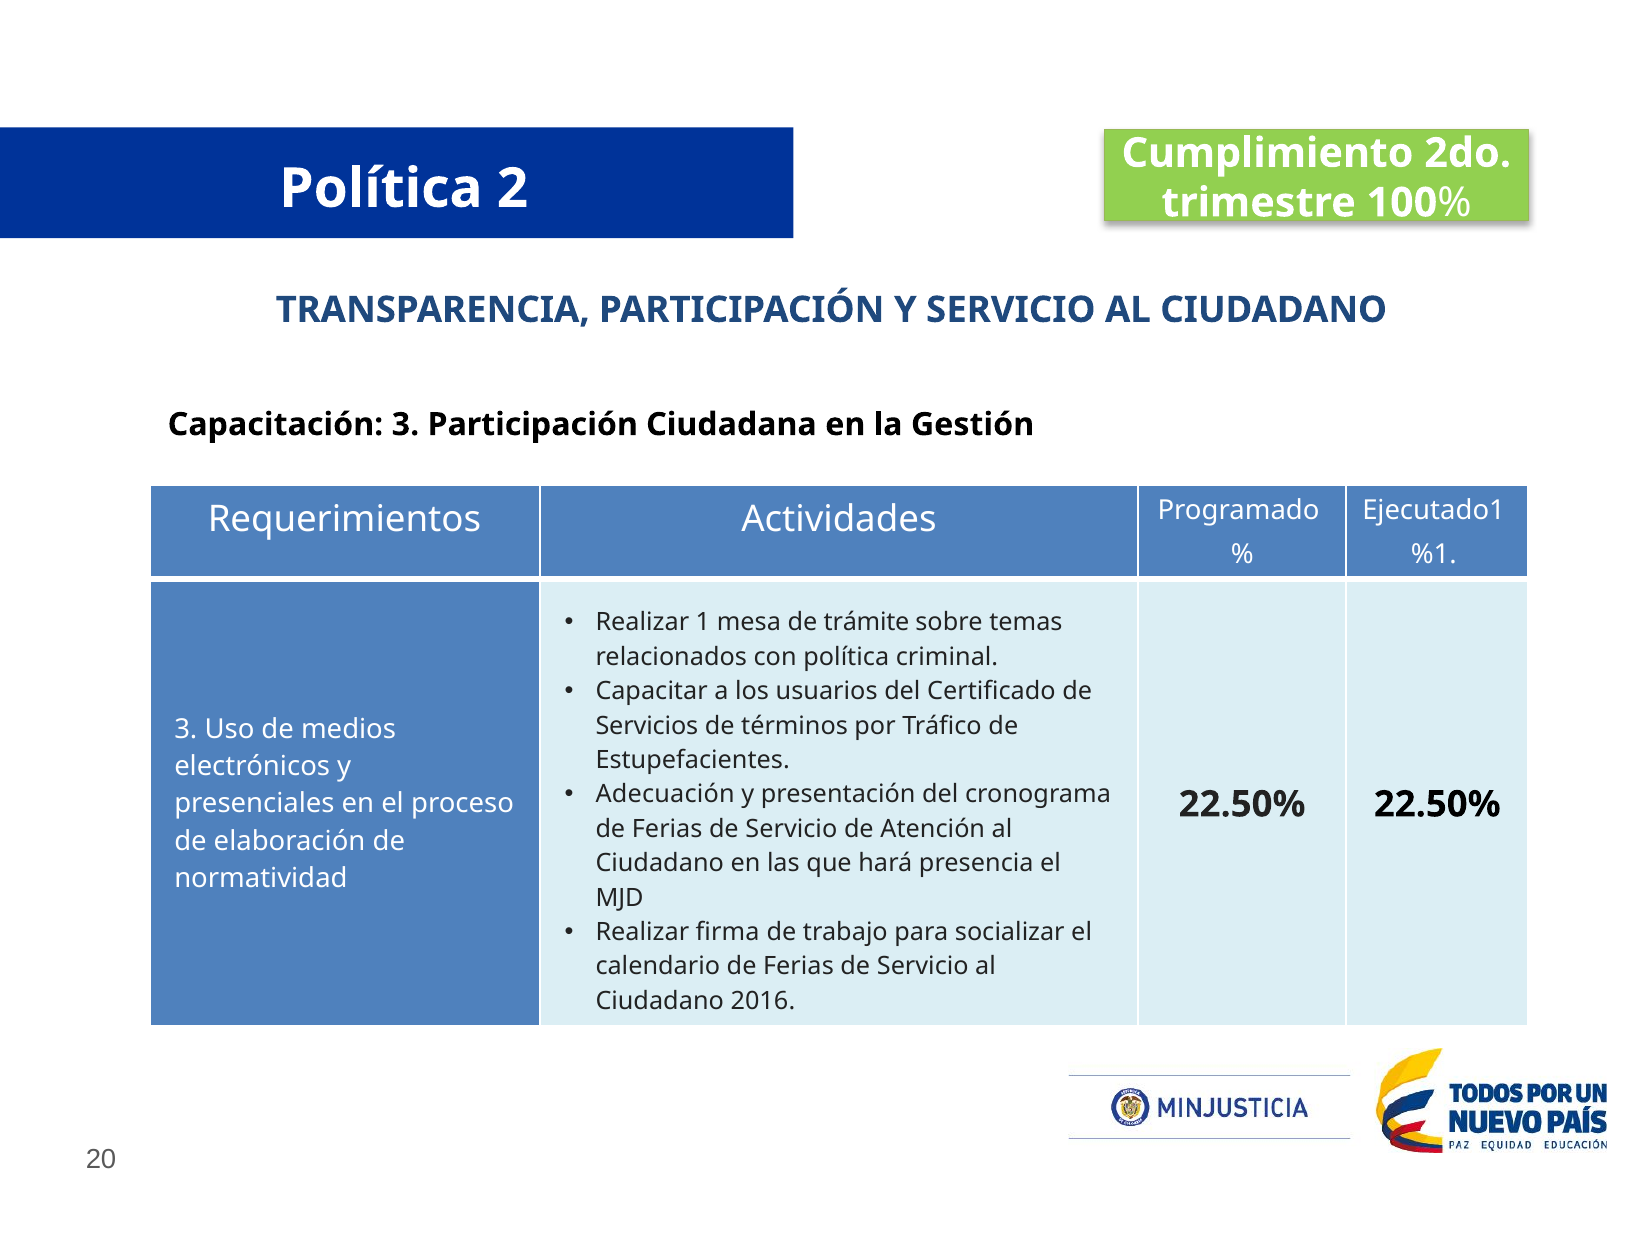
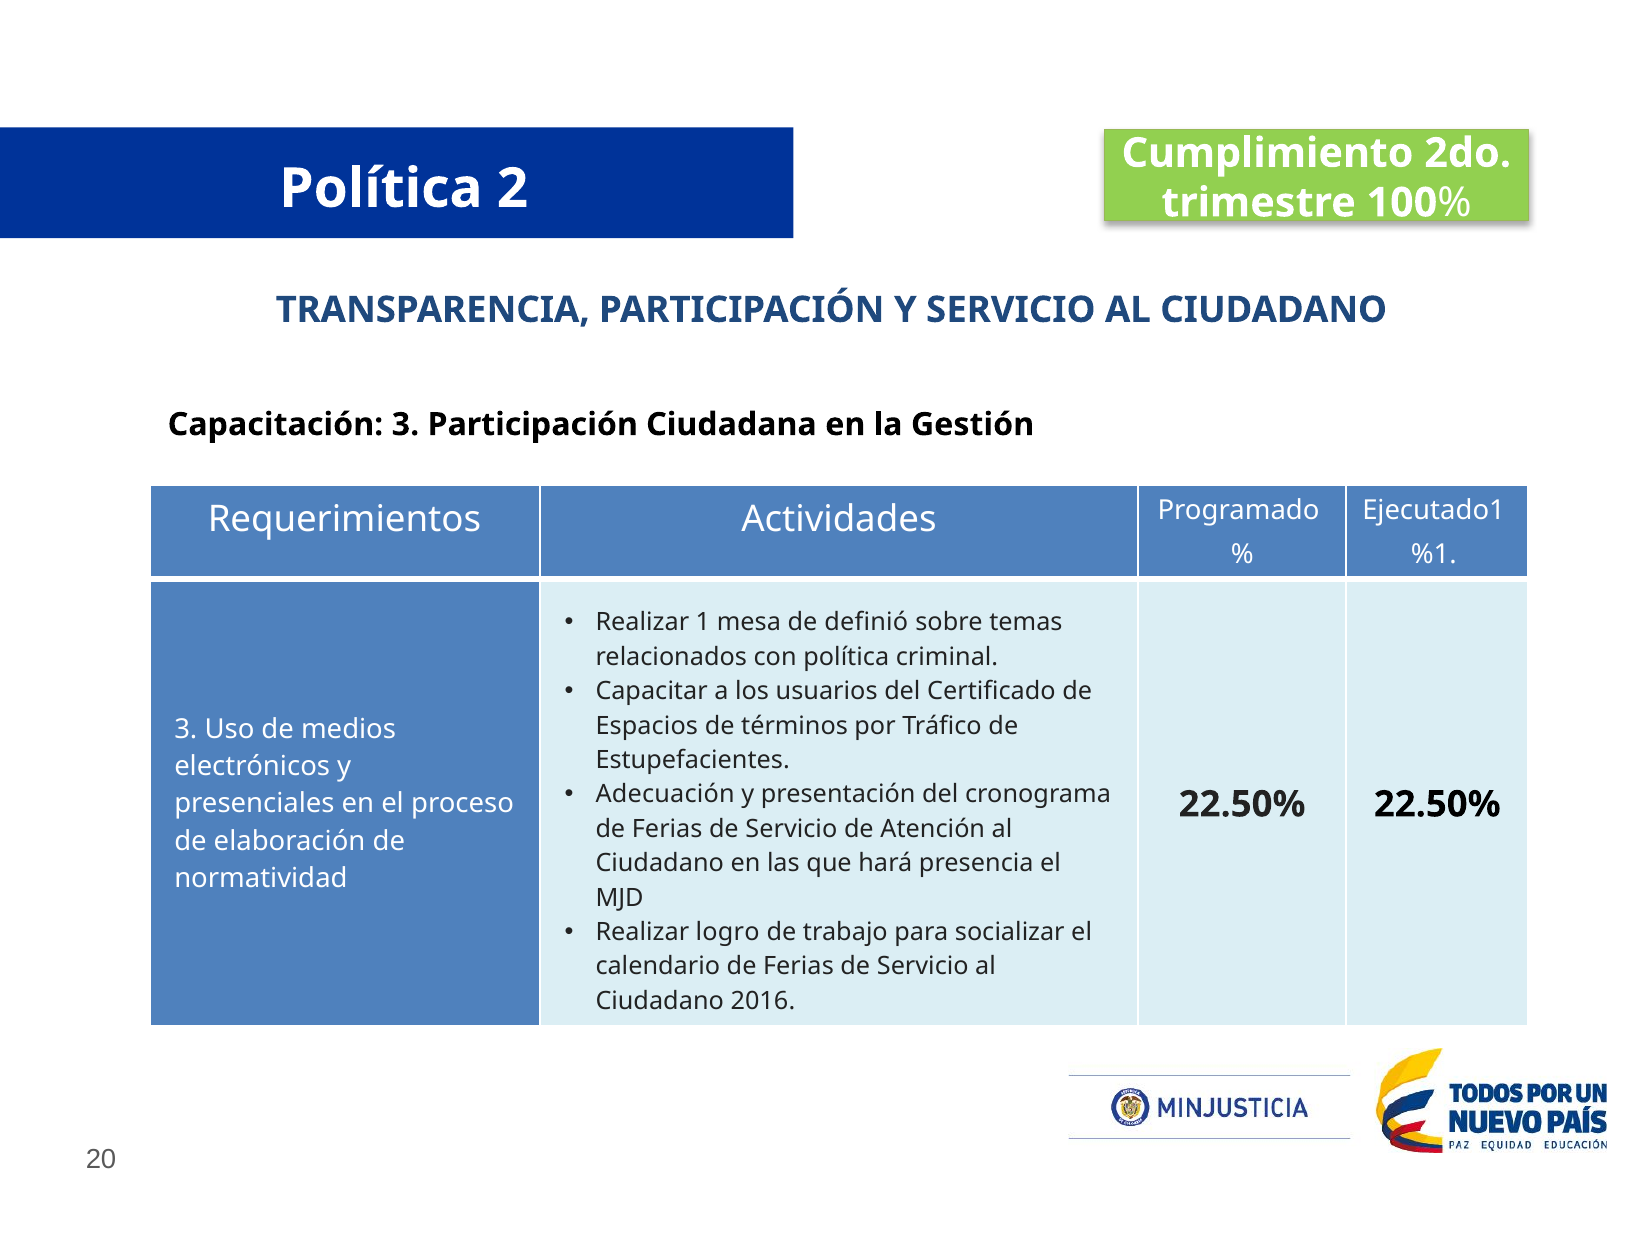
trámite: trámite -> definió (866, 622)
Servicios: Servicios -> Espacios (647, 726)
firma: firma -> logro (728, 932)
